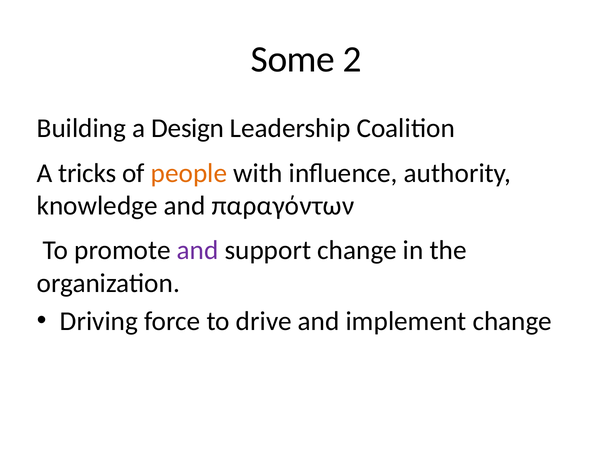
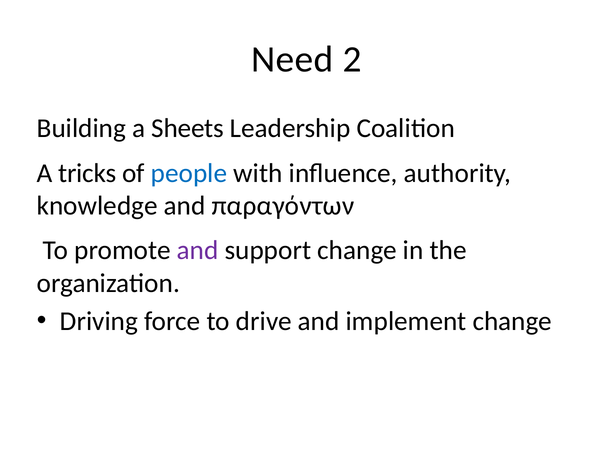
Some: Some -> Need (293, 59)
Design: Design -> Sheets (188, 129)
people colour: orange -> blue (189, 173)
